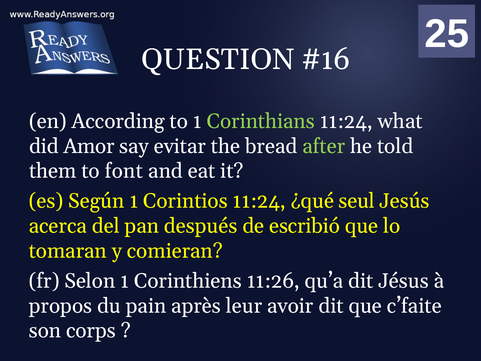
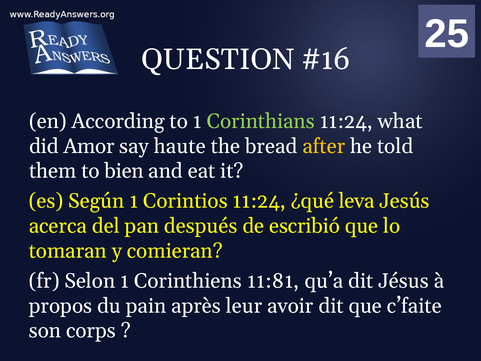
evitar: evitar -> haute (180, 146)
after colour: light green -> yellow (324, 146)
font: font -> bien (124, 171)
seul: seul -> leva (357, 201)
11:26: 11:26 -> 11:81 (273, 281)
